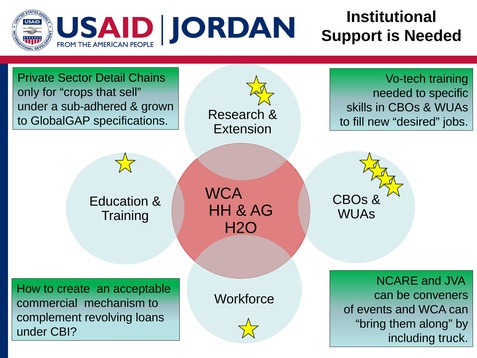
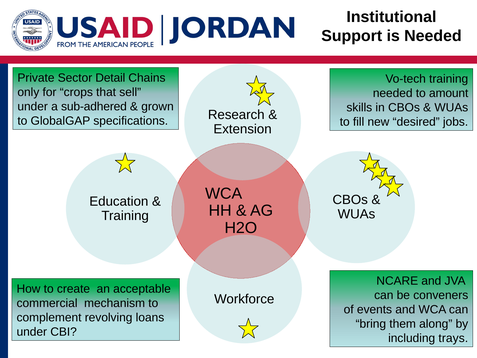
specific: specific -> amount (449, 93)
truck: truck -> trays (453, 338)
